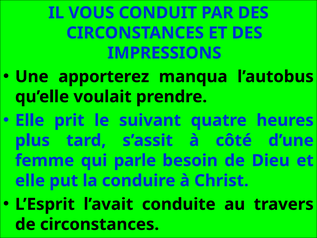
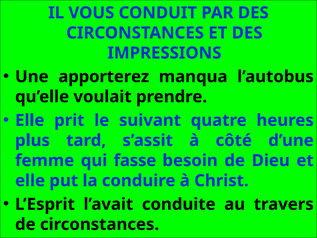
parle: parle -> fasse (135, 160)
